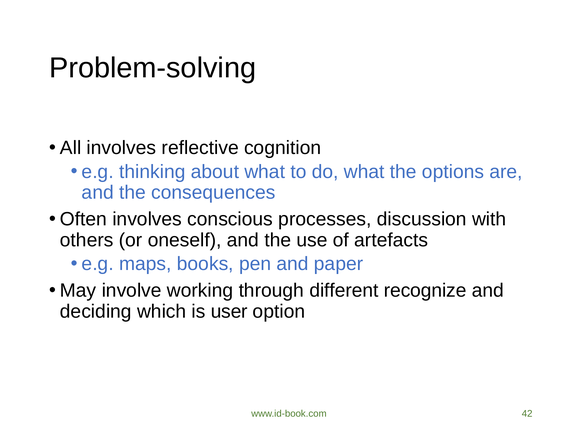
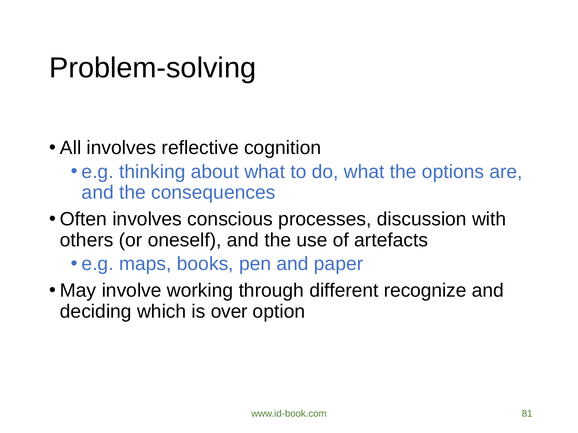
user: user -> over (229, 312)
42: 42 -> 81 (527, 414)
